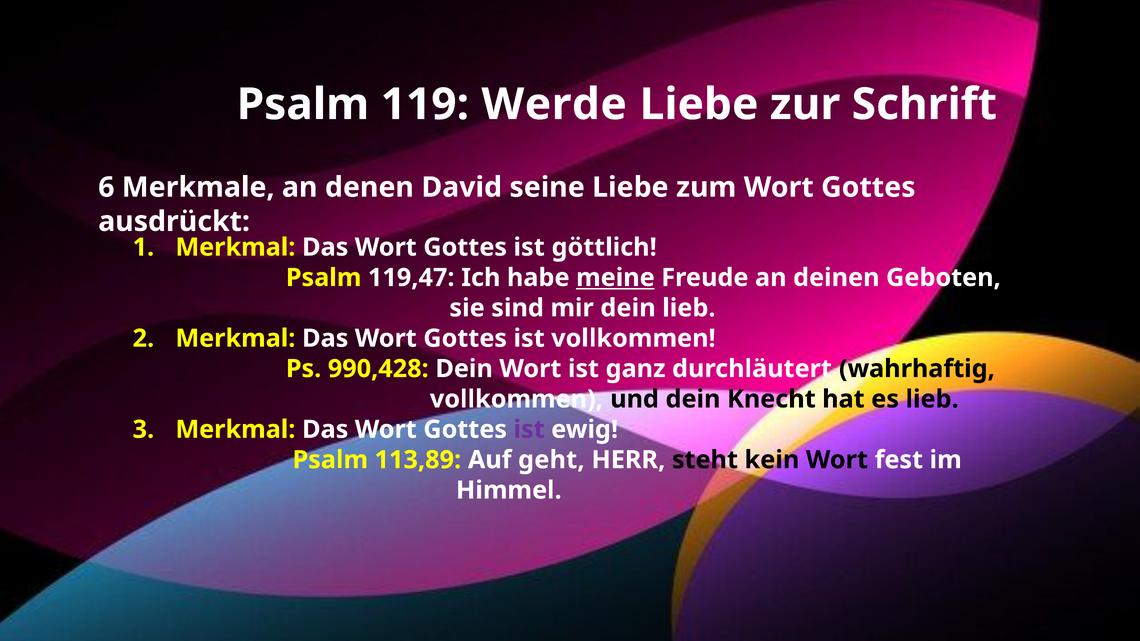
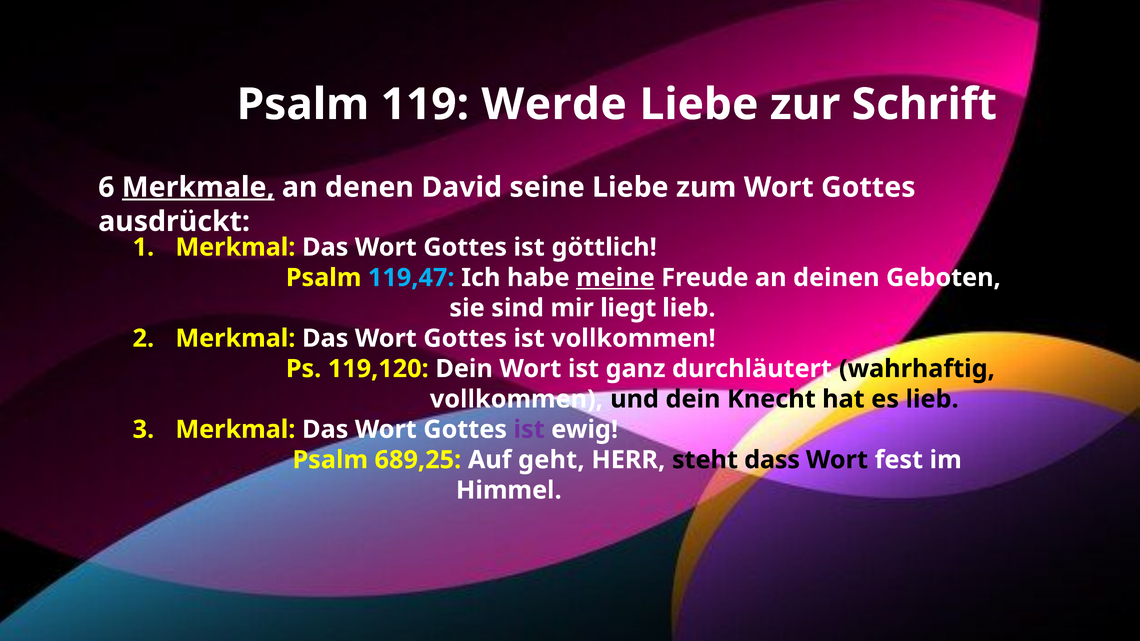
Merkmale underline: none -> present (198, 187)
119,47 colour: white -> light blue (411, 278)
mir dein: dein -> liegt (628, 308)
990,428: 990,428 -> 119,120 (378, 369)
113,89: 113,89 -> 689,25 (418, 460)
kein: kein -> dass (772, 460)
